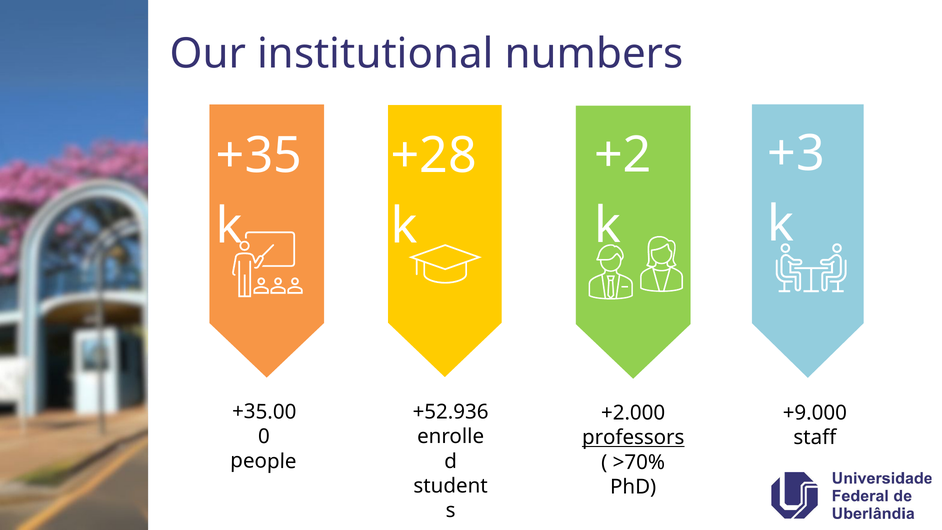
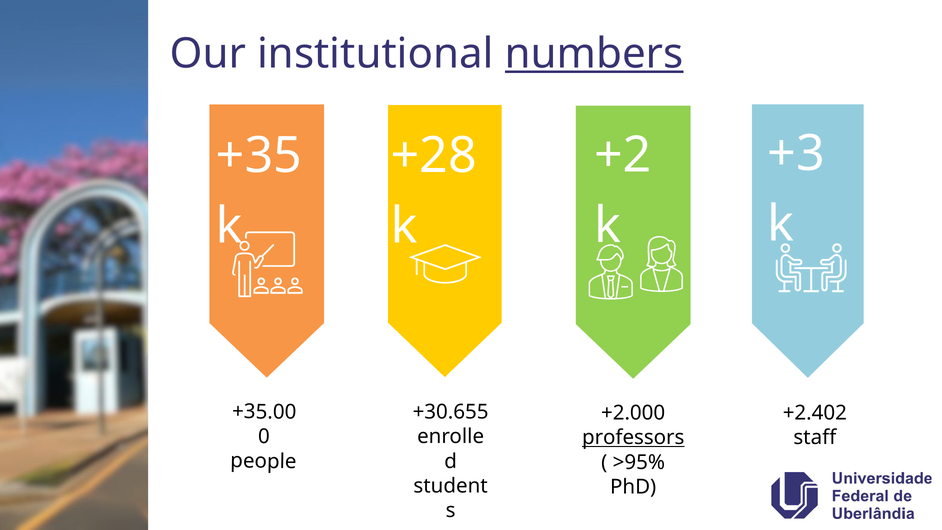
numbers underline: none -> present (594, 54)
+52.936: +52.936 -> +30.655 (451, 412)
+9.000: +9.000 -> +2.402 (815, 413)
>70%: >70% -> >95% (639, 462)
